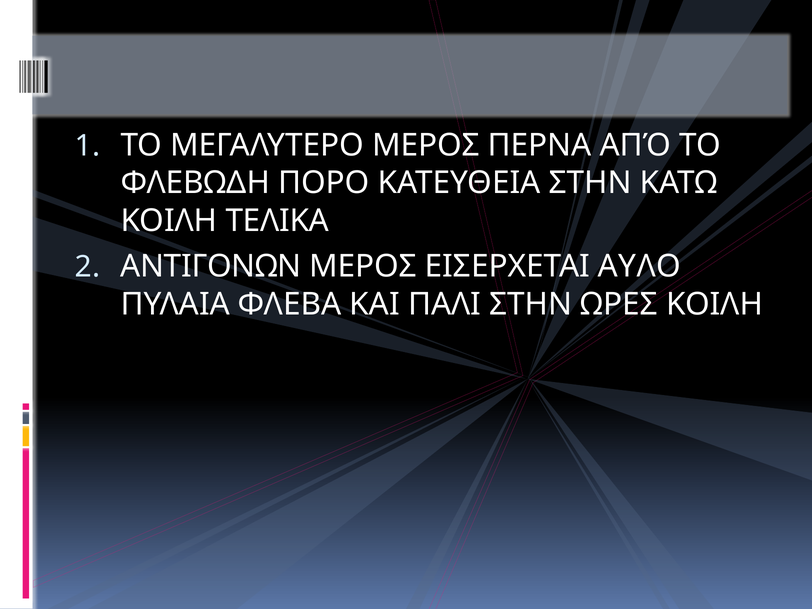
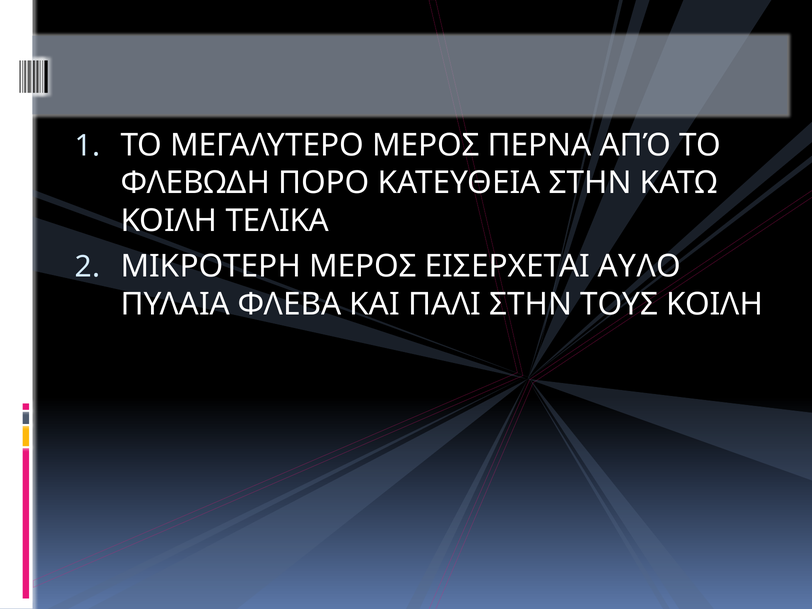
ΑΝΤΙΓΟΝΩΝ: ΑΝΤΙΓΟΝΩΝ -> ΜΙΚΡΟΤΕΡΗ (211, 267)
ΩΡΕΣ: ΩΡΕΣ -> ΤΟΥΣ (619, 304)
